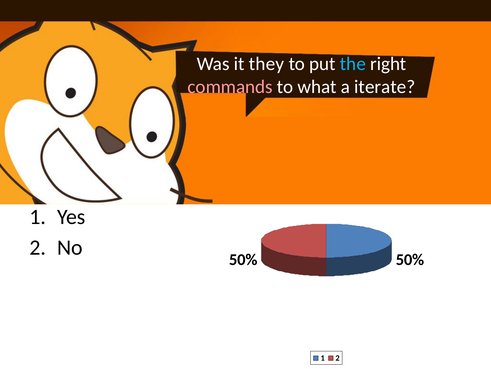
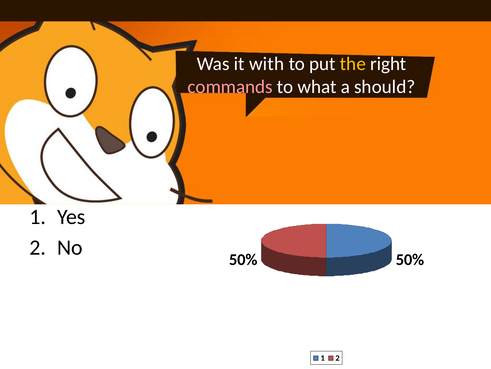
they: they -> with (267, 64)
the colour: light blue -> yellow (353, 64)
iterate: iterate -> should (385, 87)
